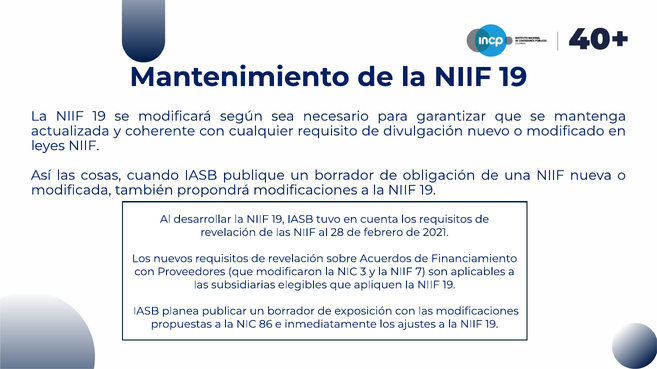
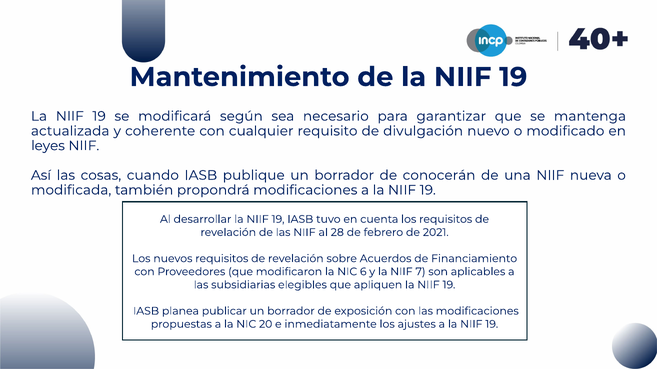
obligación: obligación -> conocerán (439, 176)
3: 3 -> 6 (363, 272)
86: 86 -> 20 (266, 325)
